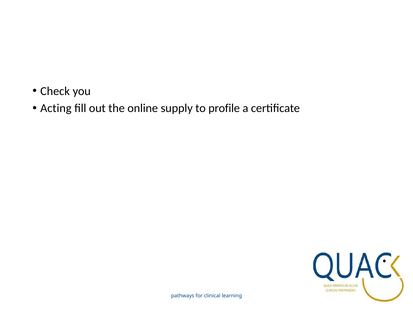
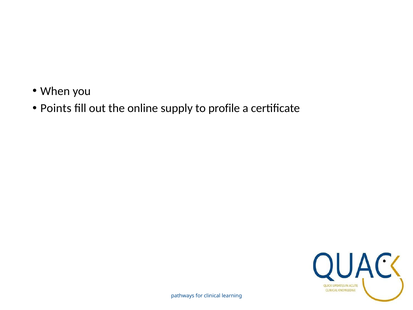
Check: Check -> When (55, 91)
Acting: Acting -> Points (56, 108)
